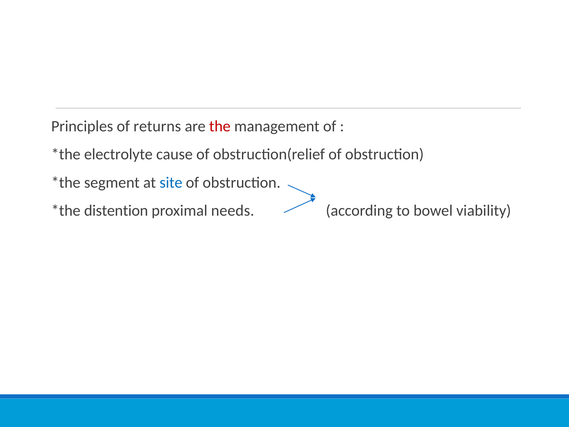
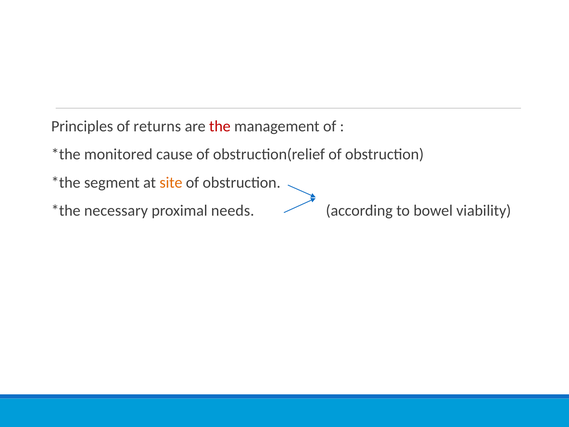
electrolyte: electrolyte -> monitored (118, 154)
site colour: blue -> orange (171, 182)
distention: distention -> necessary (116, 211)
